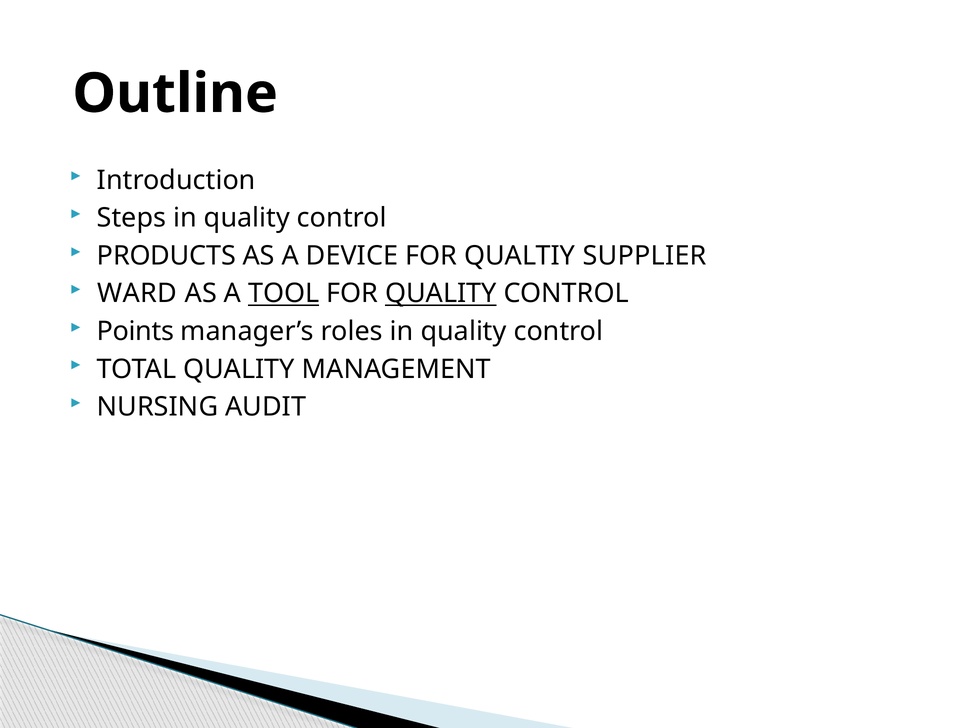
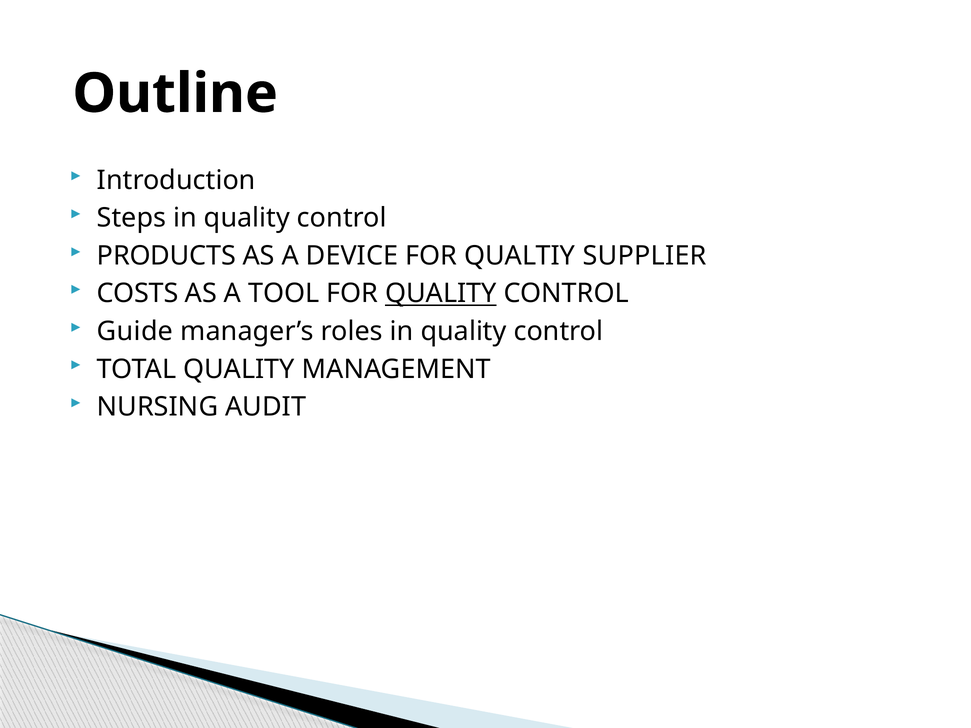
WARD: WARD -> COSTS (138, 294)
TOOL underline: present -> none (284, 294)
Points: Points -> Guide (135, 331)
